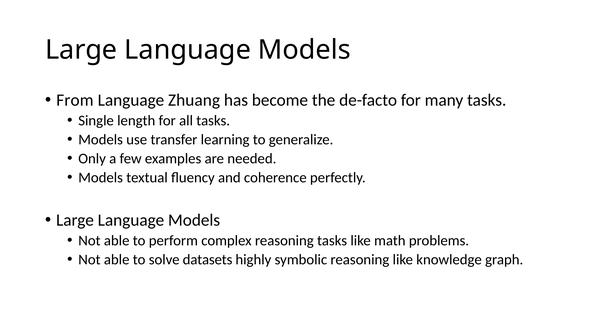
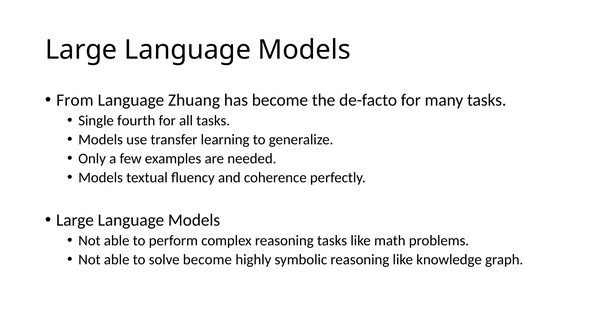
length: length -> fourth (136, 120)
solve datasets: datasets -> become (207, 259)
